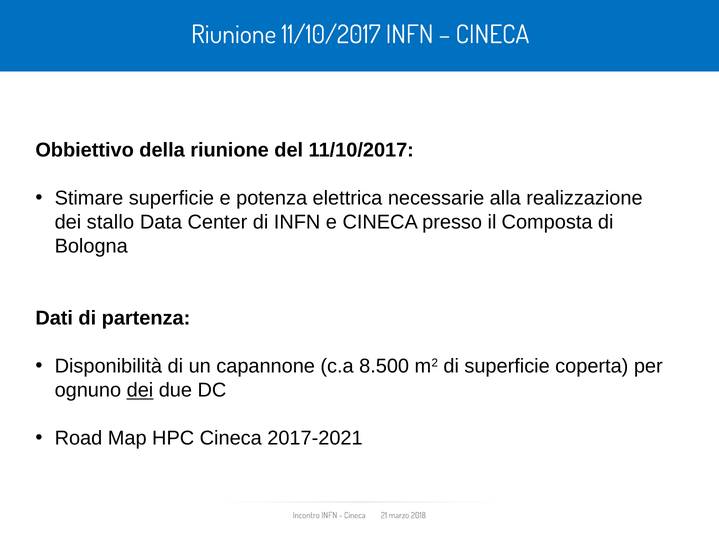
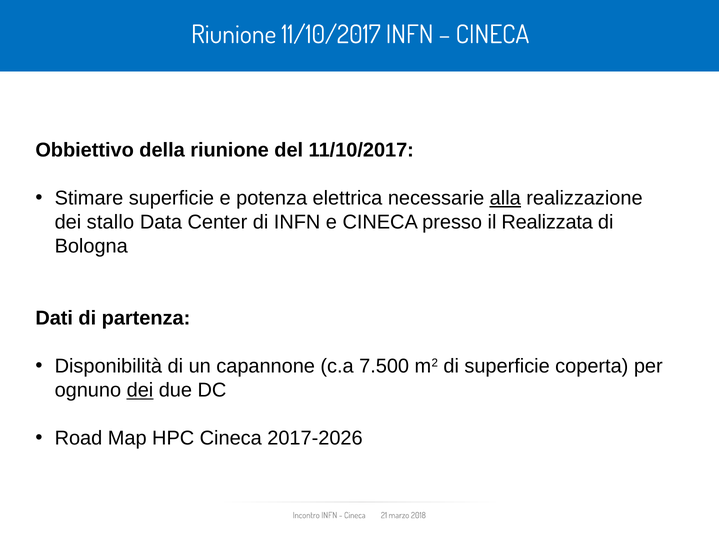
alla underline: none -> present (505, 198)
Composta: Composta -> Realizzata (547, 222)
8.500: 8.500 -> 7.500 (384, 366)
2017-2021: 2017-2021 -> 2017-2026 (315, 438)
